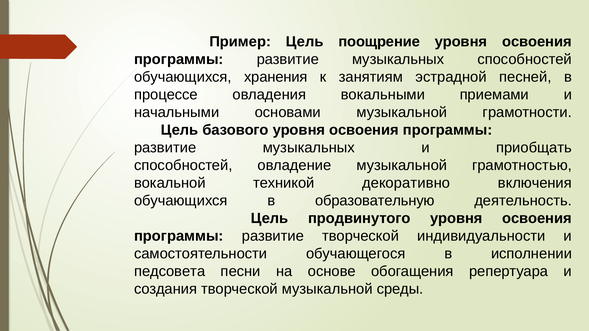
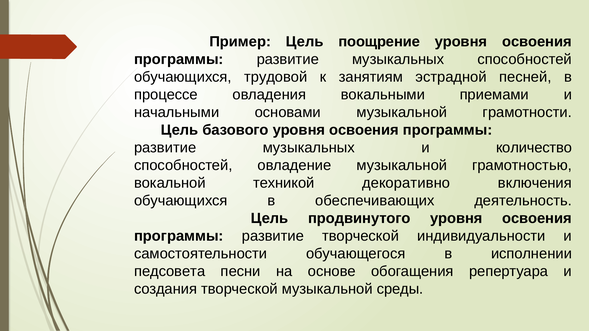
хранения: хранения -> трудовой (276, 77)
приобщать: приобщать -> количество (534, 148)
образовательную: образовательную -> обеспечивающих (375, 201)
